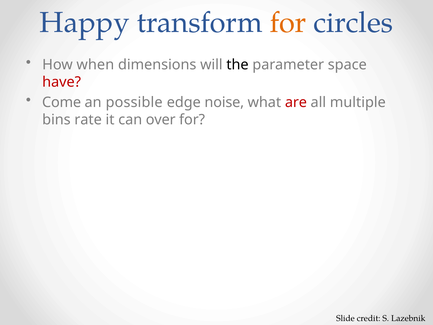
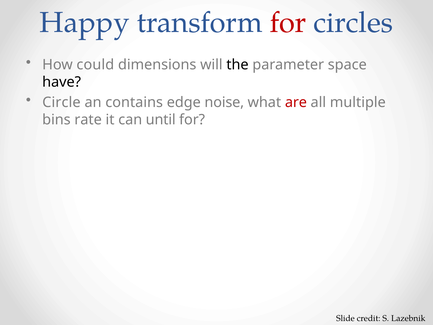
for colour: orange -> red (288, 23)
when: when -> could (95, 65)
have colour: red -> black (62, 82)
Come: Come -> Circle (61, 102)
possible: possible -> contains (134, 102)
over: over -> until (161, 120)
